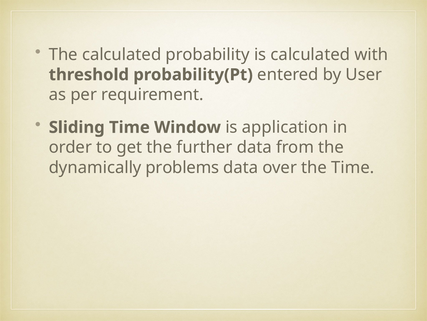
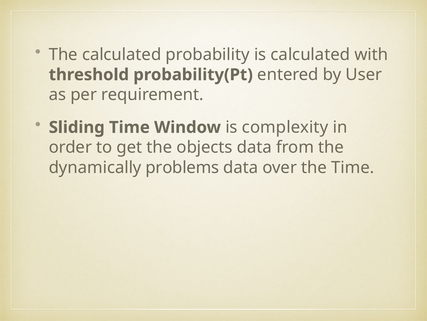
application: application -> complexity (285, 127)
further: further -> objects (205, 147)
